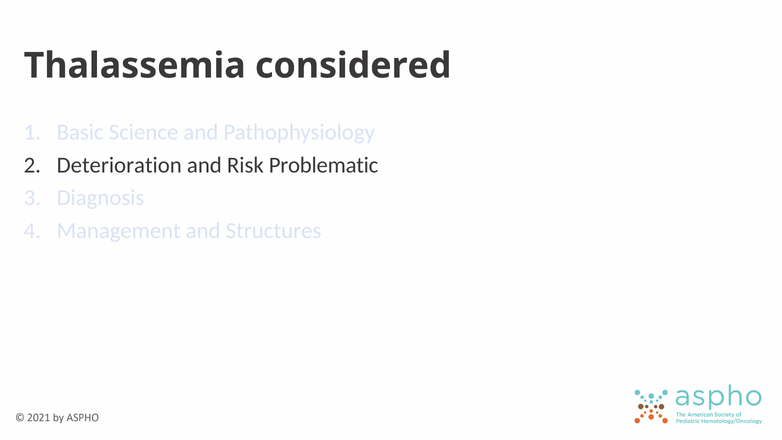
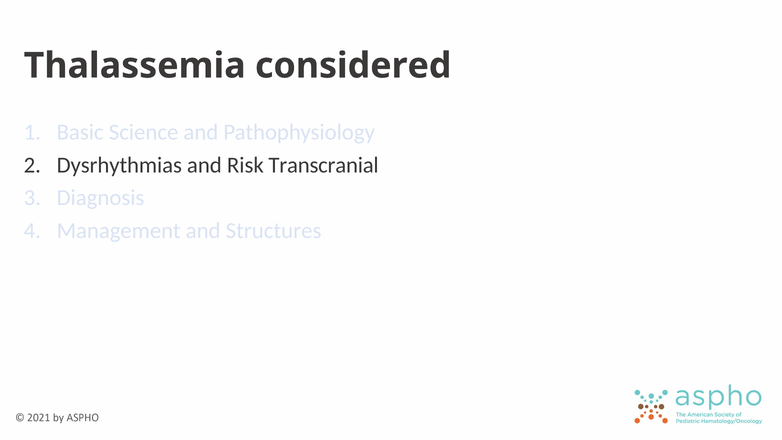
Deterioration: Deterioration -> Dysrhythmias (119, 165)
Problematic: Problematic -> Transcranial (324, 165)
